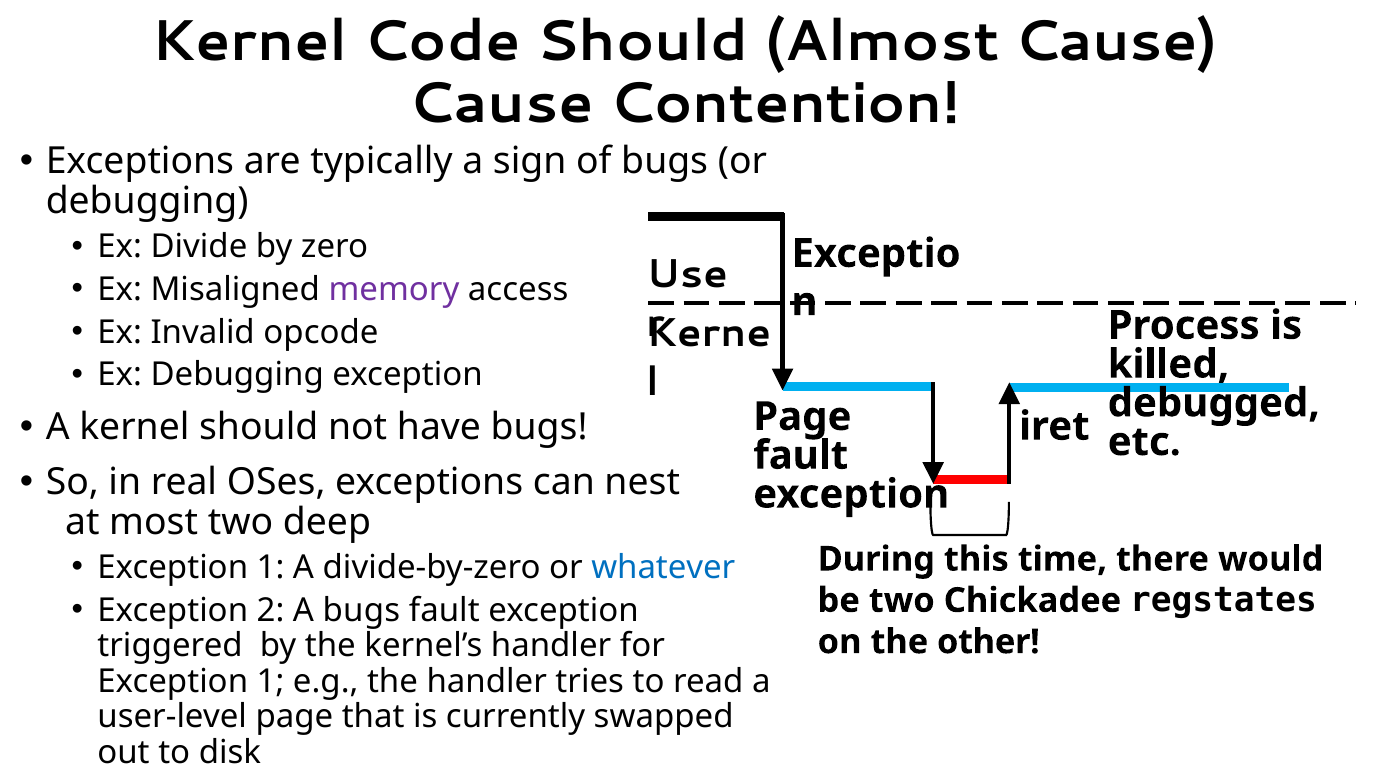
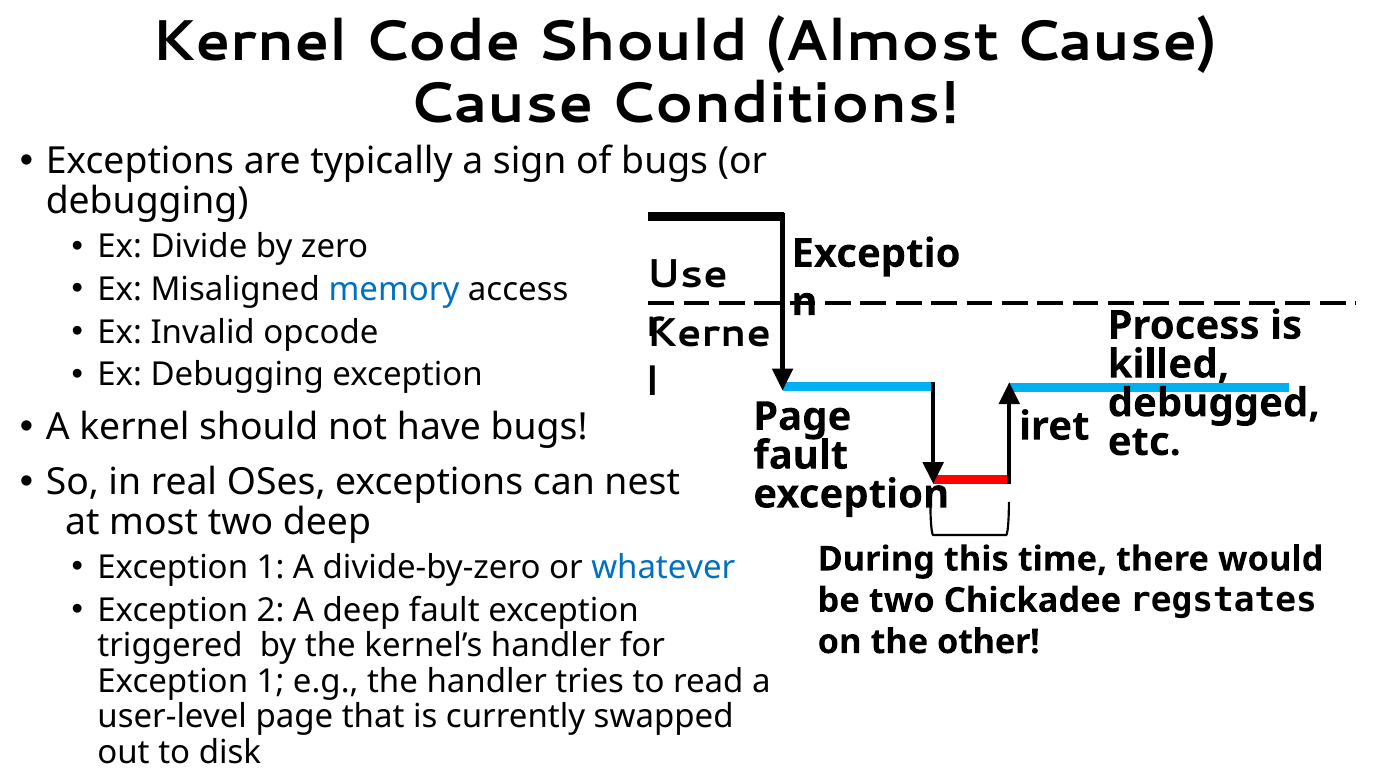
Contention: Contention -> Conditions (785, 104)
memory colour: purple -> blue (394, 289)
A bugs: bugs -> deep (362, 610)
